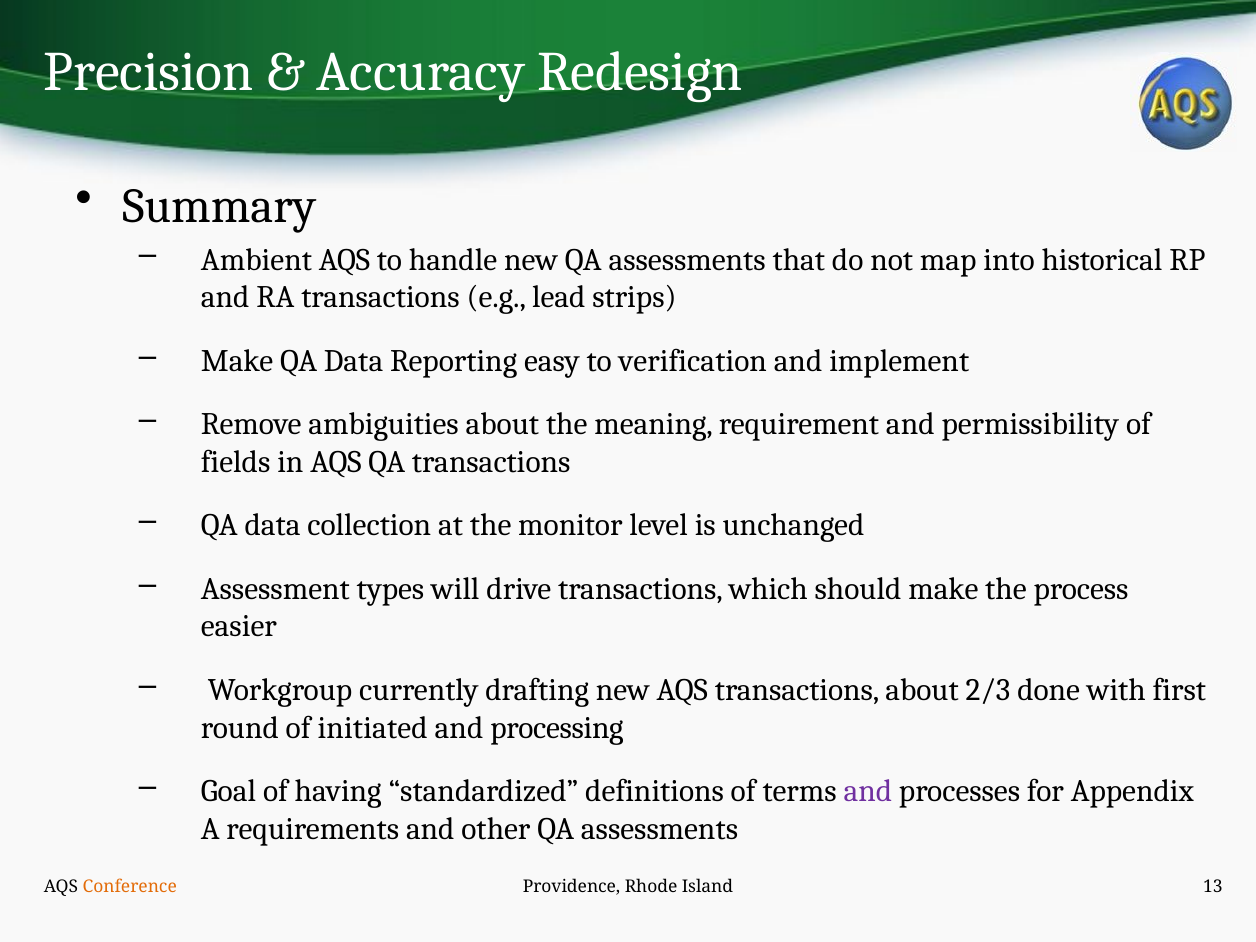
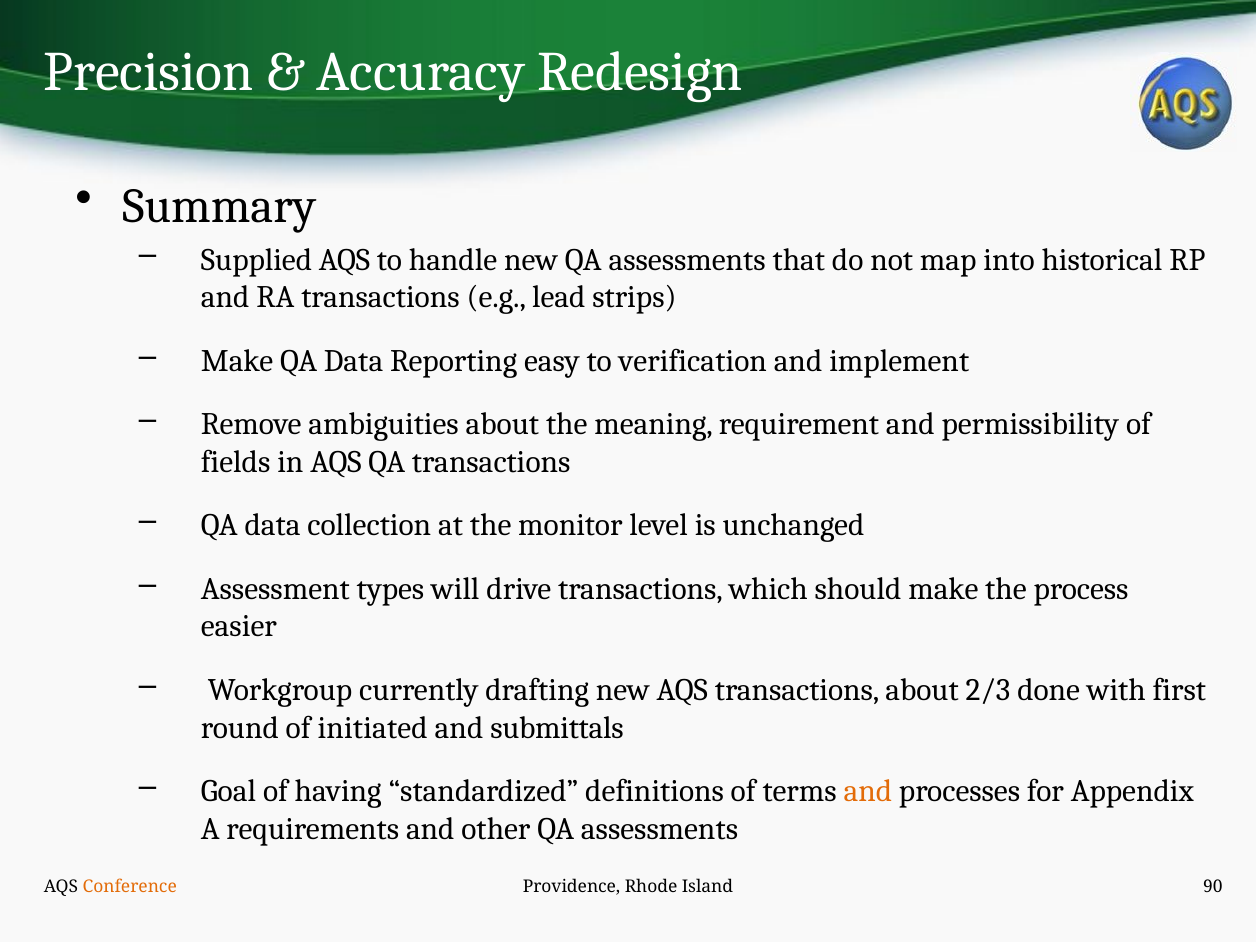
Ambient: Ambient -> Supplied (257, 260)
processing: processing -> submittals (557, 728)
and colour: purple -> orange (868, 791)
13: 13 -> 90 (1213, 887)
